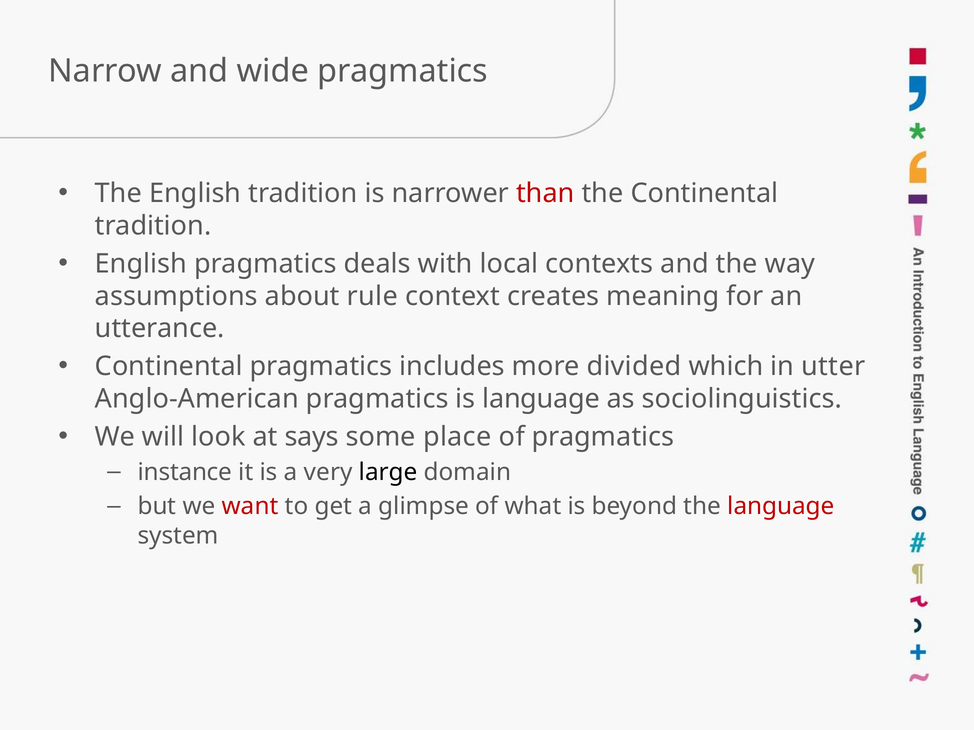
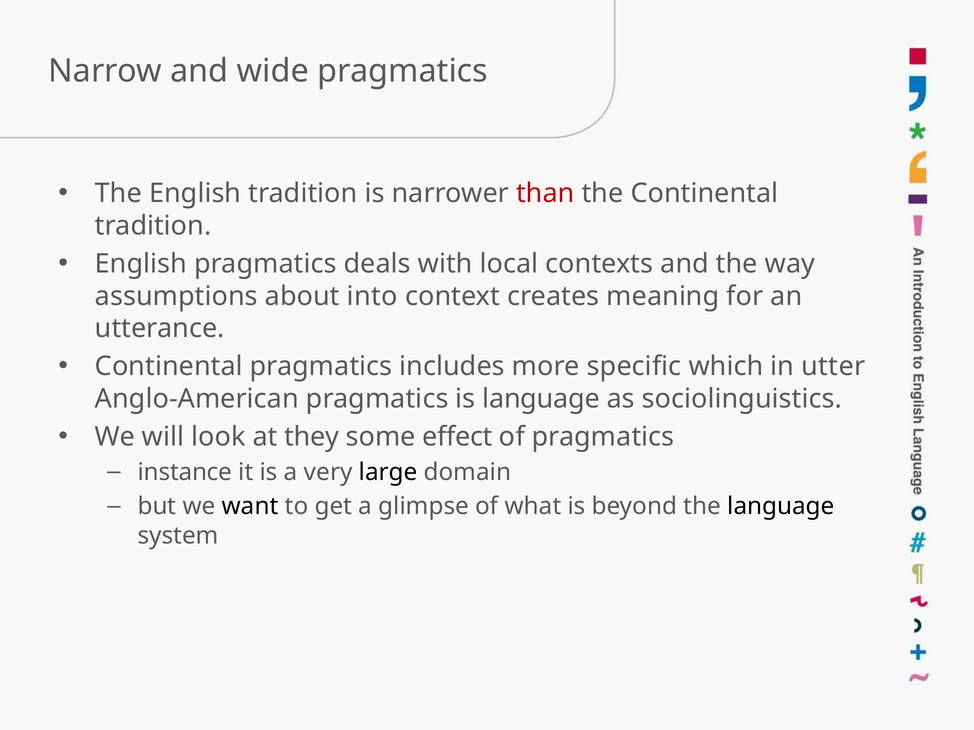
rule: rule -> into (372, 296)
divided: divided -> specific (634, 367)
says: says -> they (312, 437)
place: place -> effect (457, 437)
want colour: red -> black (250, 507)
language colour: red -> black (781, 507)
